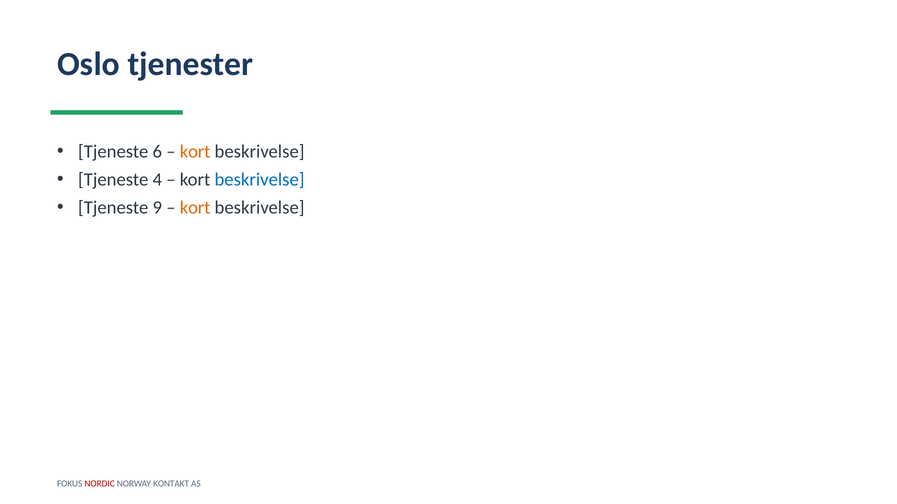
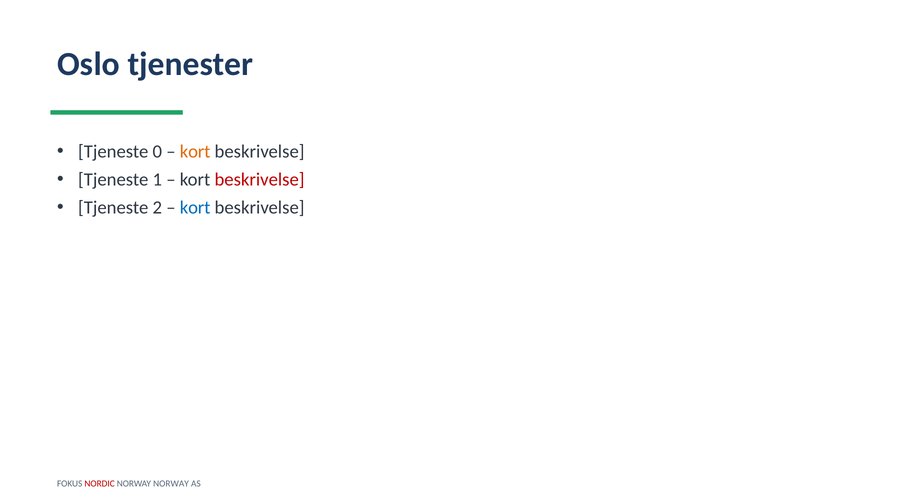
6: 6 -> 0 (157, 152)
4: 4 -> 1 (157, 180)
beskrivelse colour: blue -> red (260, 180)
9: 9 -> 2 (157, 208)
kort colour: orange -> blue (195, 208)
NORWAY KONTAKT: KONTAKT -> NORWAY (171, 484)
